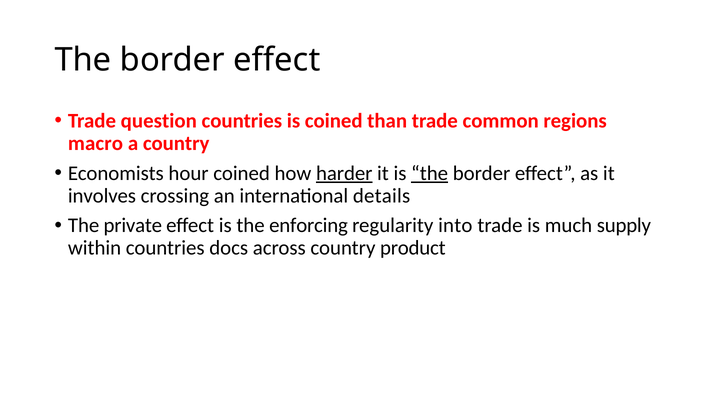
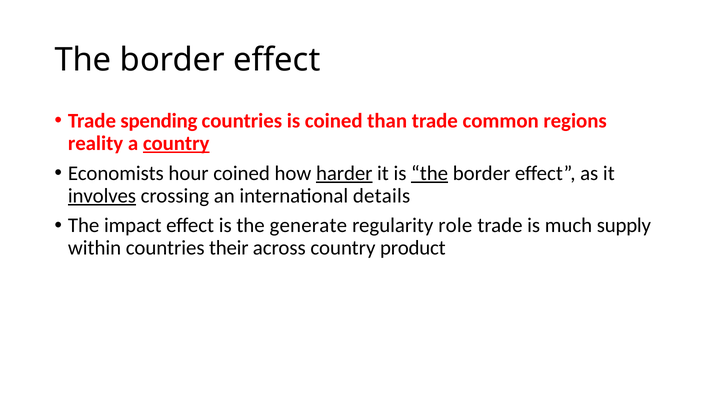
question: question -> spending (159, 121)
macro: macro -> reality (96, 143)
country underline: none -> present (176, 143)
involves underline: none -> present (102, 196)
private: private -> impact (133, 226)
enforcing: enforcing -> generate (308, 226)
into: into -> role (455, 226)
docs: docs -> their (229, 248)
